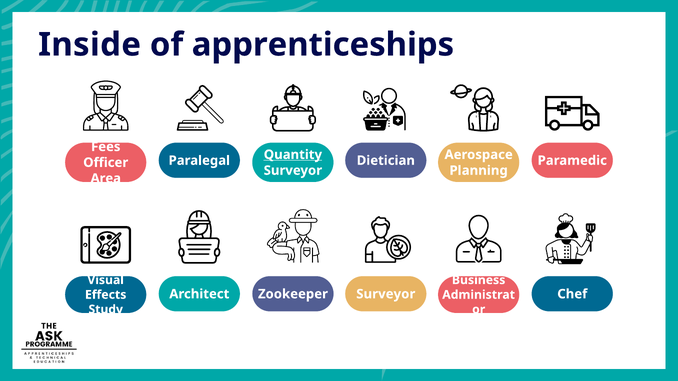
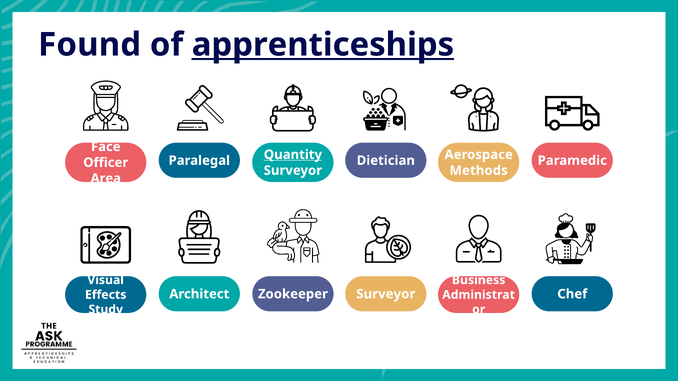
Inside: Inside -> Found (90, 45)
apprenticeships underline: none -> present (323, 45)
Fees: Fees -> Face (106, 147)
Planning: Planning -> Methods (479, 171)
